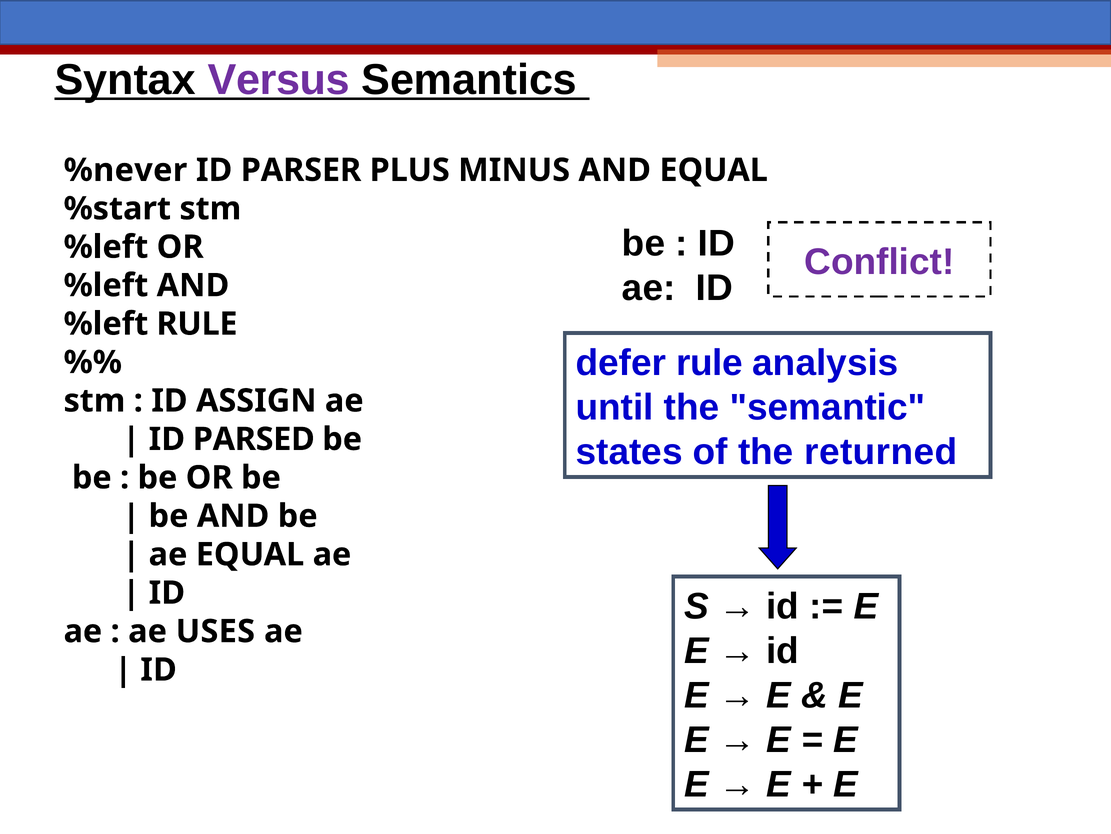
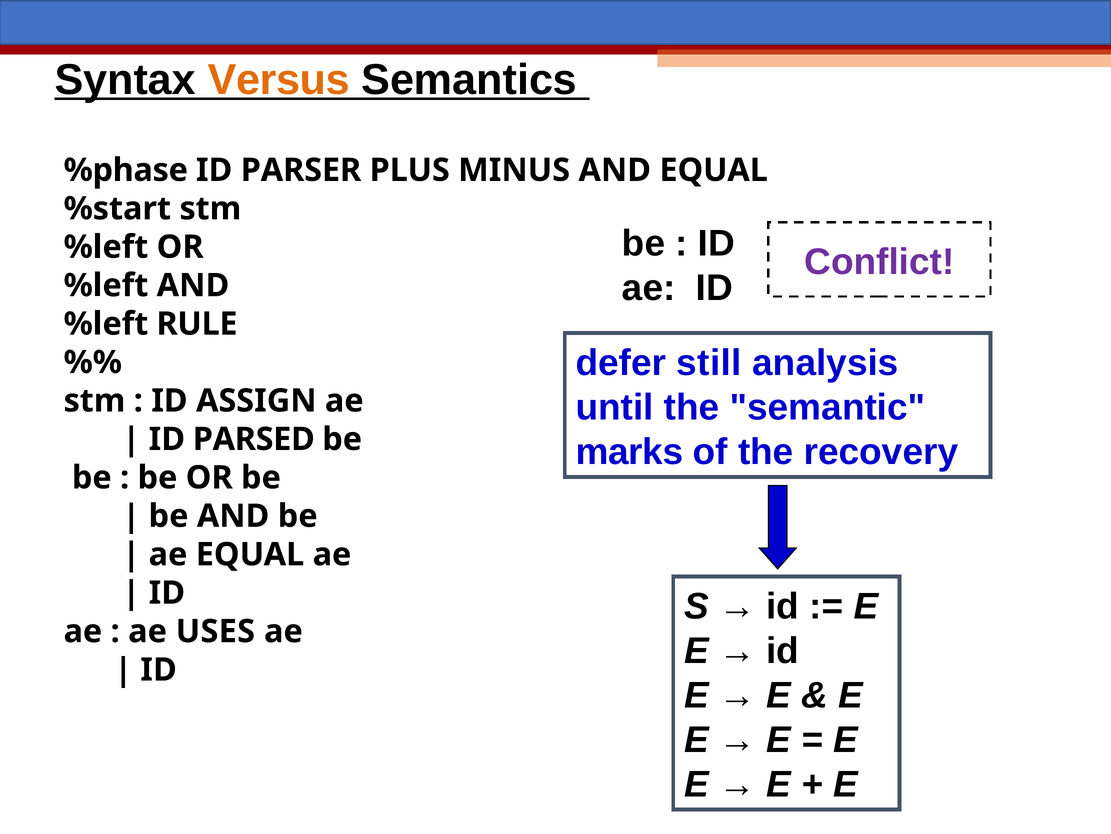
Versus colour: purple -> orange (279, 80)
%never: %never -> %phase (126, 170)
defer rule: rule -> still (709, 363)
states: states -> marks (629, 452)
returned: returned -> recovery (881, 452)
